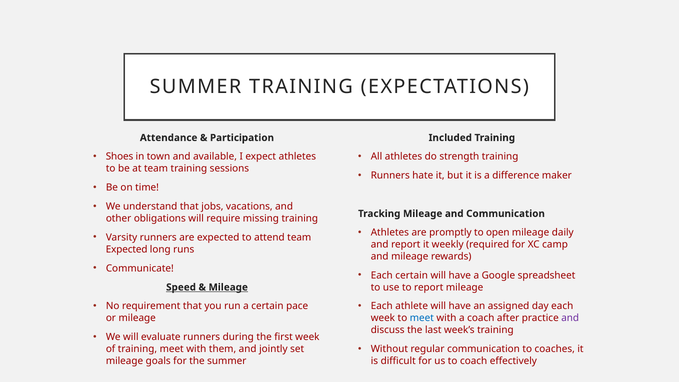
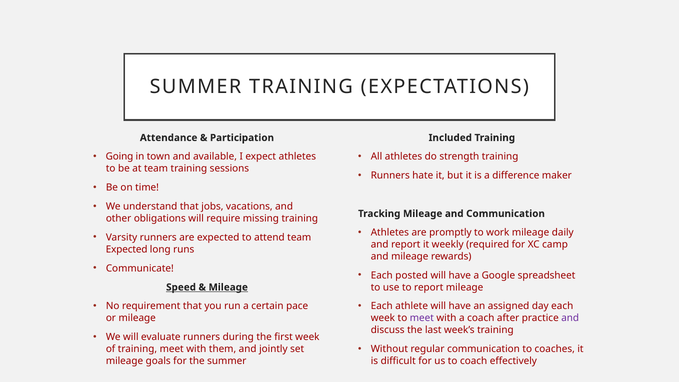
Shoes: Shoes -> Going (120, 157)
open: open -> work (498, 233)
Each certain: certain -> posted (412, 275)
meet colour: blue -> purple (422, 318)
